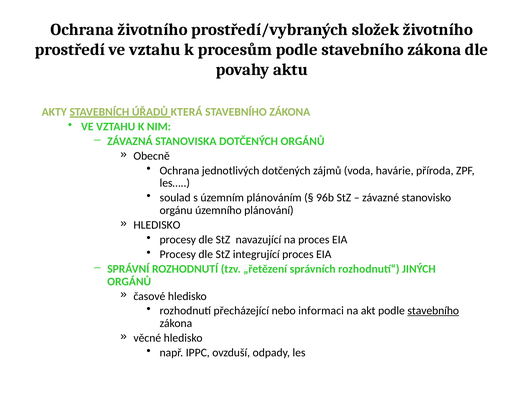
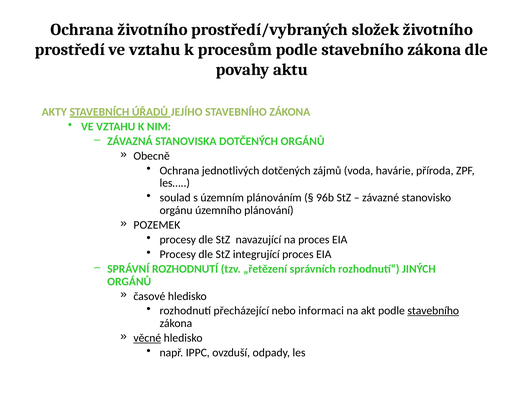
KTERÁ: KTERÁ -> JEJÍHO (187, 112)
HLEDISKO: HLEDISKO -> POZEMEK (157, 225)
věcné underline: none -> present (147, 338)
